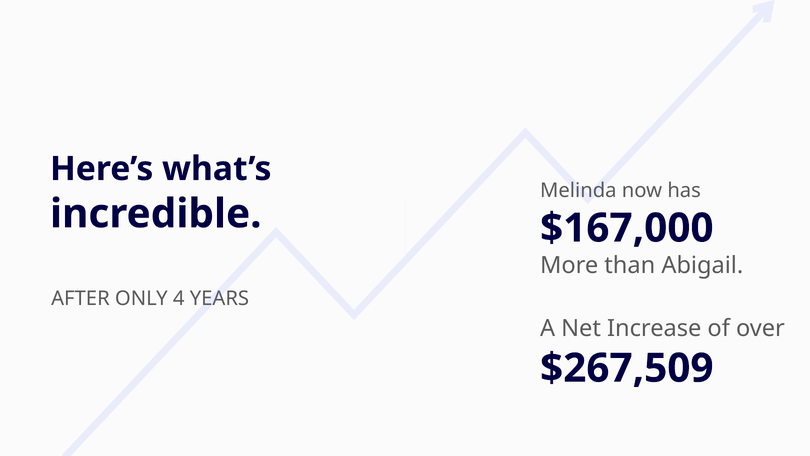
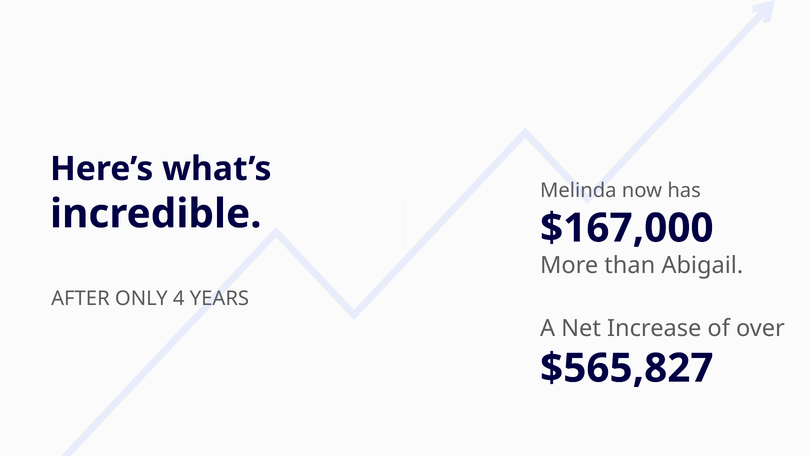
$267,509: $267,509 -> $565,827 (627, 368)
